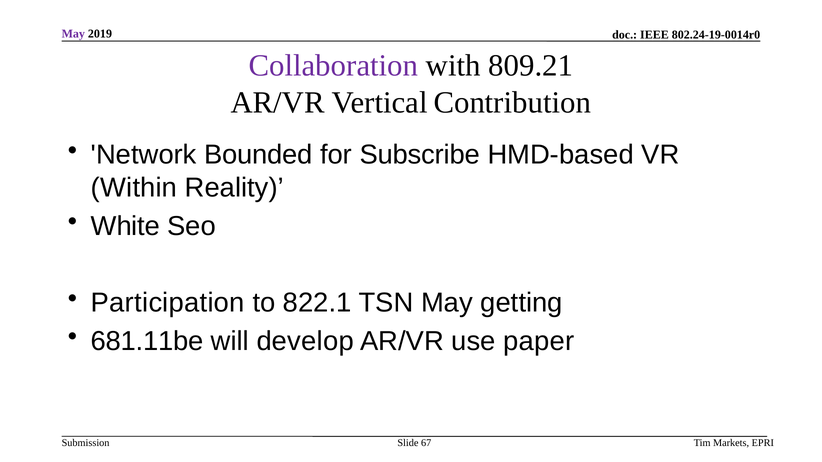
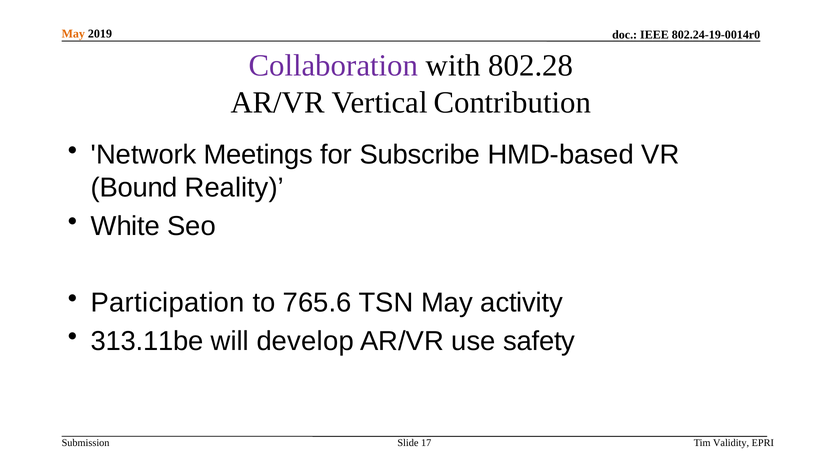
May colour: purple -> orange (73, 34)
809.21: 809.21 -> 802.28 (531, 66)
Bounded: Bounded -> Meetings (258, 155)
Within: Within -> Bound (134, 188)
822.1: 822.1 -> 765.6 (317, 303)
getting: getting -> activity (522, 303)
681.11be: 681.11be -> 313.11be (147, 342)
paper: paper -> safety (539, 342)
67: 67 -> 17 (426, 443)
Markets: Markets -> Validity (731, 443)
